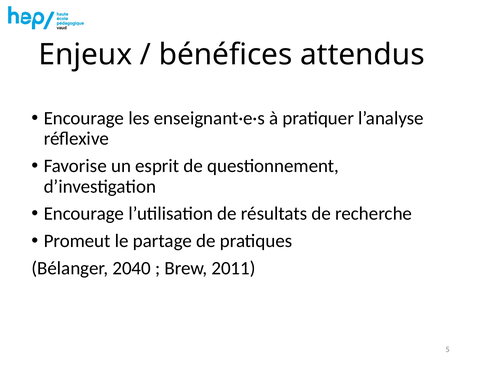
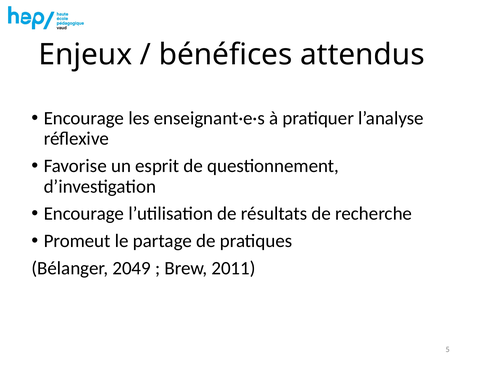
2040: 2040 -> 2049 (132, 268)
